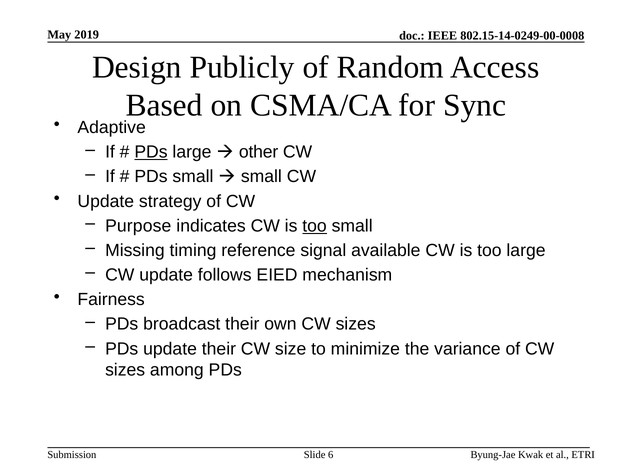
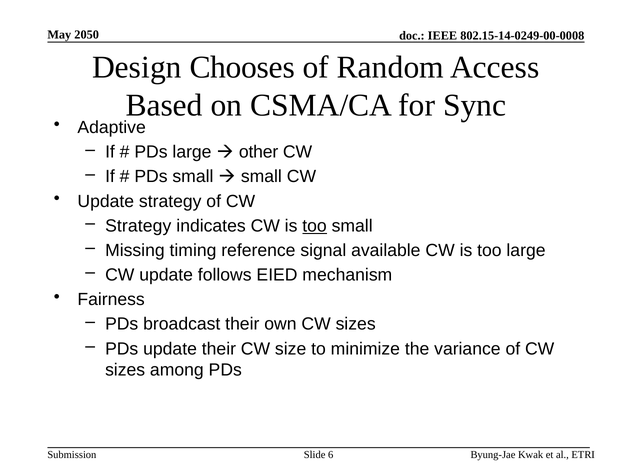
2019: 2019 -> 2050 (87, 34)
Publicly: Publicly -> Chooses (242, 68)
PDs underline: present -> none (151, 152)
Purpose: Purpose -> Strategy (138, 226)
